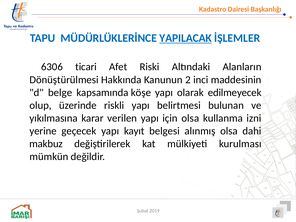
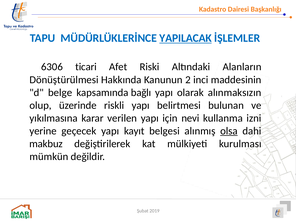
köşe: köşe -> bağlı (141, 93)
edilmeyecek: edilmeyecek -> alınmaksızın (235, 93)
için olsa: olsa -> nevi (190, 118)
olsa underline: none -> present (229, 131)
